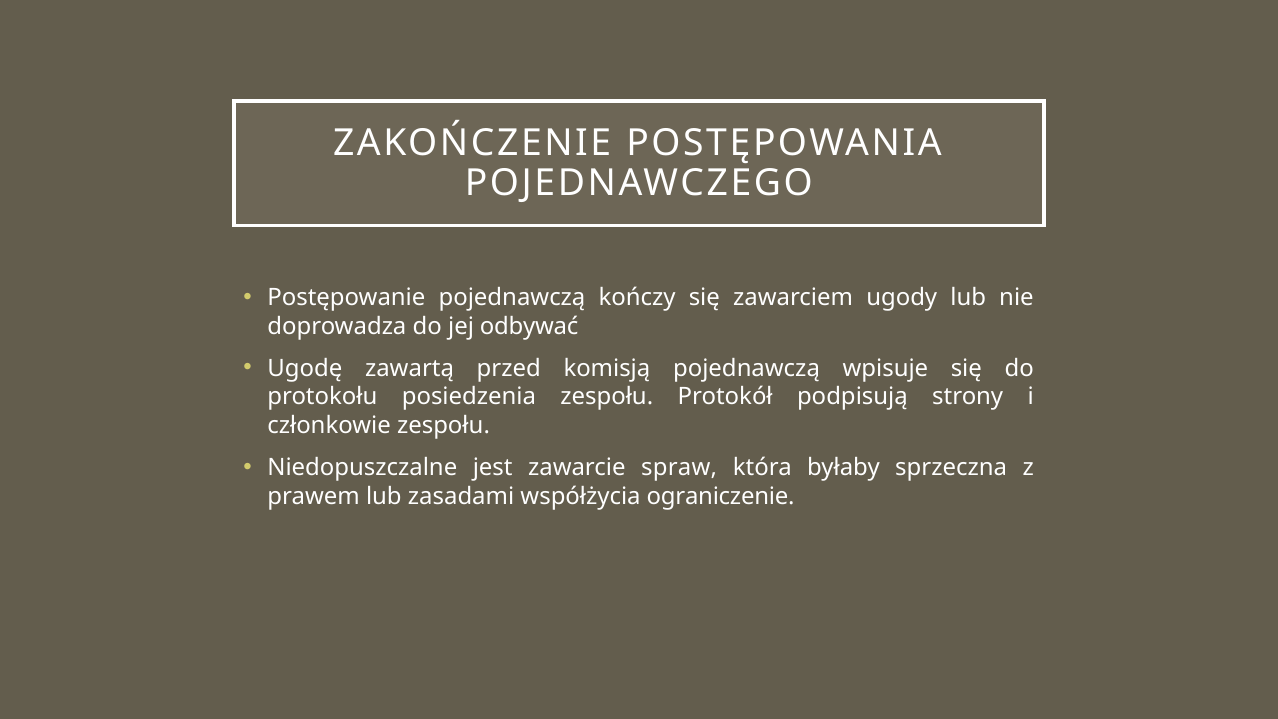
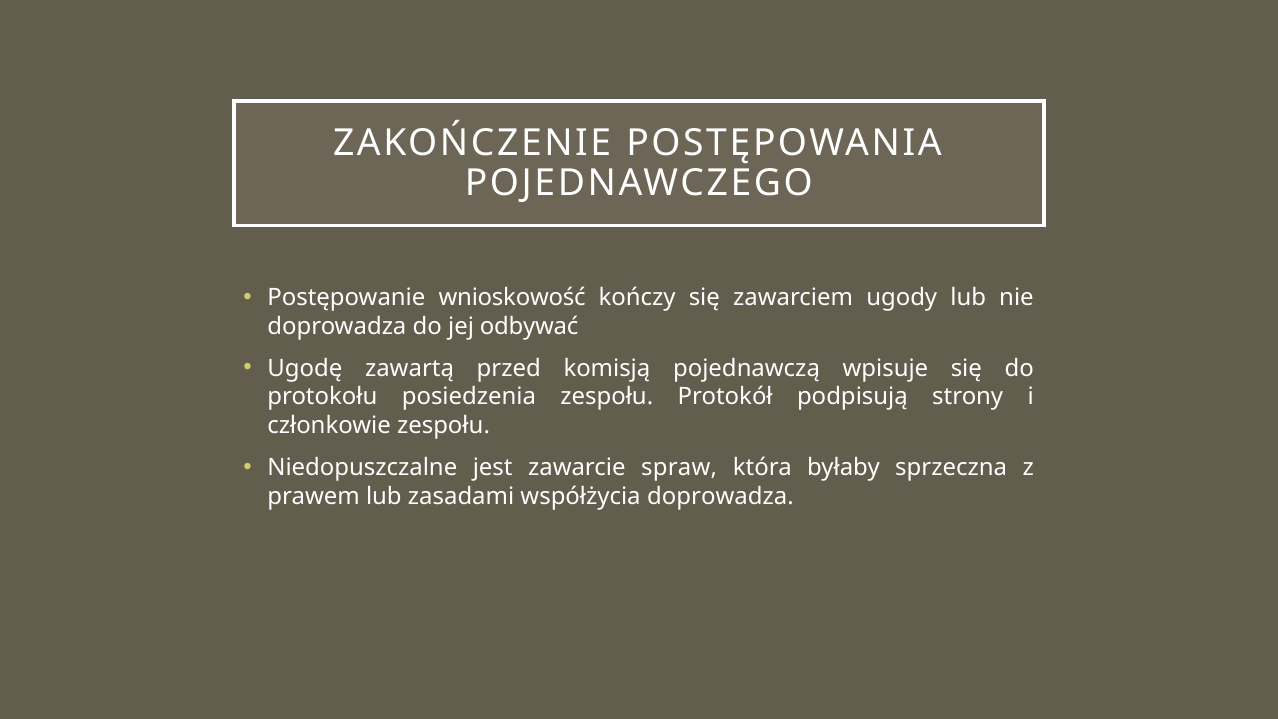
Postępowanie pojednawczą: pojednawczą -> wnioskowość (512, 297)
współżycia ograniczenie: ograniczenie -> doprowadza (720, 497)
